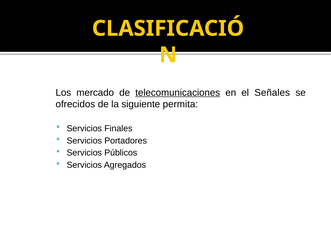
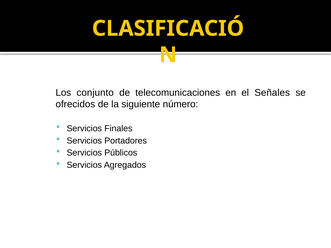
mercado: mercado -> conjunto (95, 93)
telecomunicaciones underline: present -> none (178, 93)
permita: permita -> número (180, 104)
